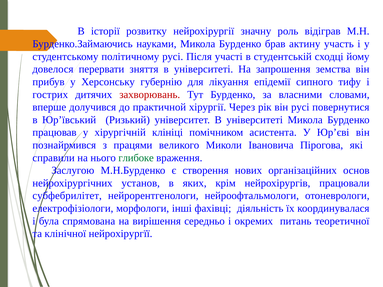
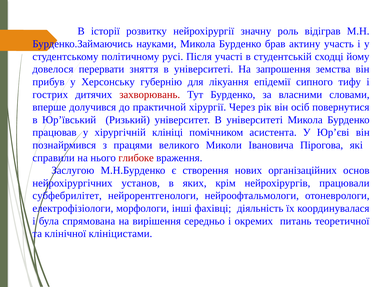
він русі: русі -> осіб (300, 107)
глибоке colour: green -> red (136, 158)
нейрохірургїї: нейрохірургїї -> клініцистами (120, 234)
